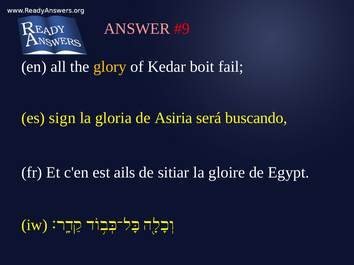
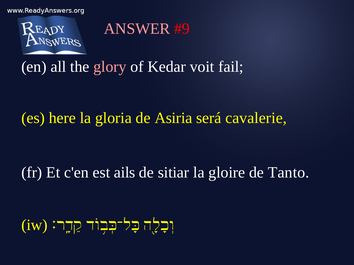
glory colour: yellow -> pink (110, 67)
boit: boit -> voit (202, 67)
sign: sign -> here (62, 118)
buscando: buscando -> cavalerie (256, 118)
Egypt: Egypt -> Tanto (289, 173)
